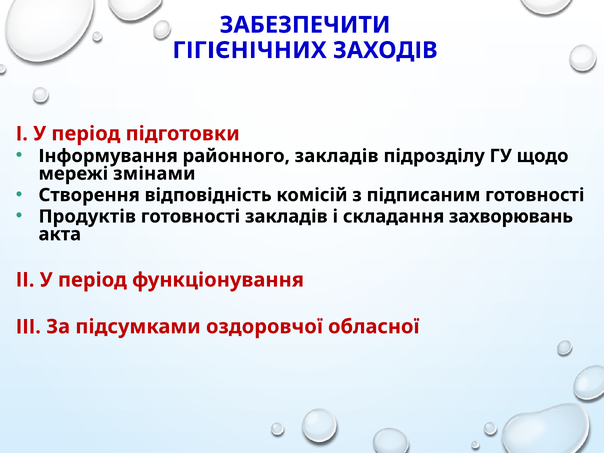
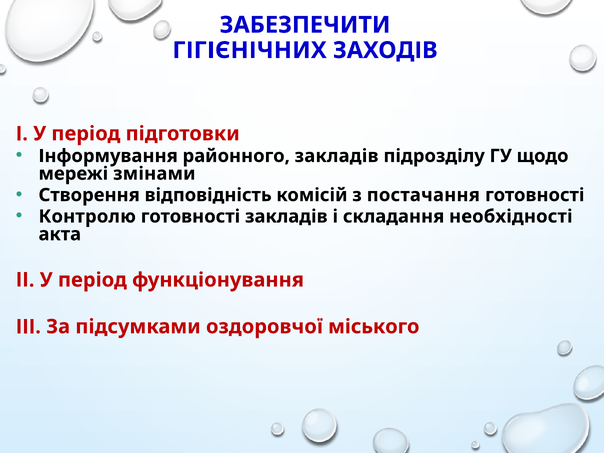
підписаним: підписаним -> постачання (423, 195)
Продуктів: Продуктів -> Контролю (87, 216)
захворювань: захворювань -> необхідності (511, 216)
обласної: обласної -> міського (374, 327)
